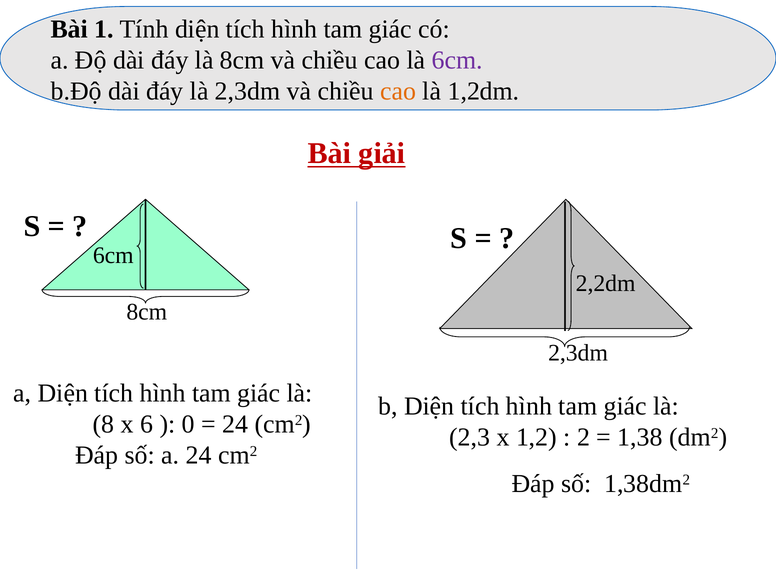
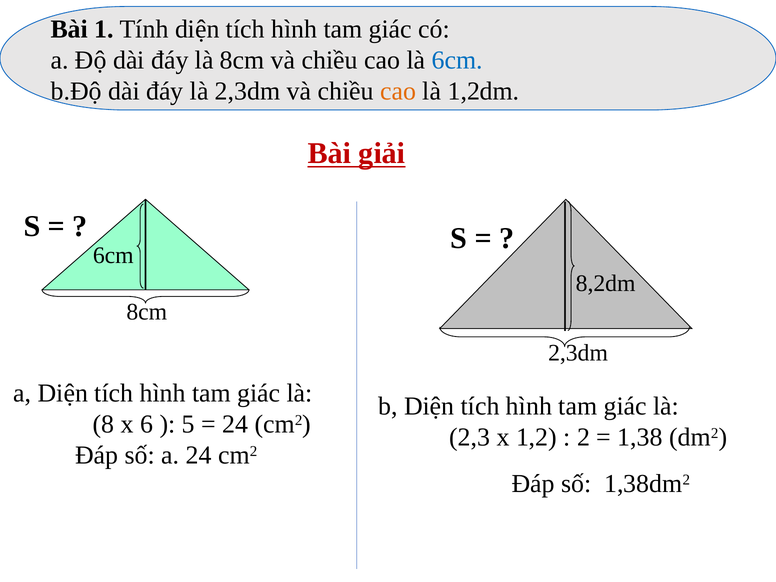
6cm colour: purple -> blue (457, 60)
2,2dm: 2,2dm -> 8,2dm (606, 284)
0: 0 -> 5 (188, 424)
